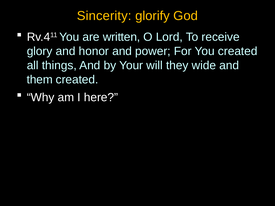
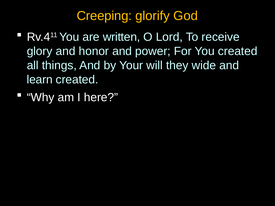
Sincerity: Sincerity -> Creeping (104, 16)
them: them -> learn (40, 80)
